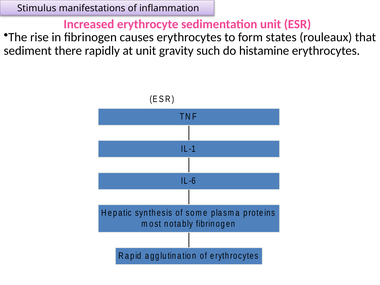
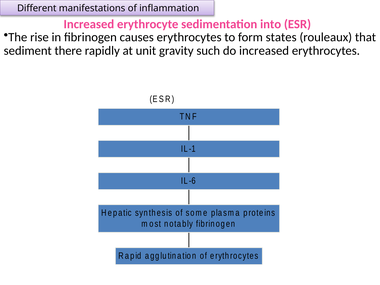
Stimulus: Stimulus -> Different (37, 8)
sedimentation unit: unit -> into (271, 24)
do histamine: histamine -> increased (264, 51)
